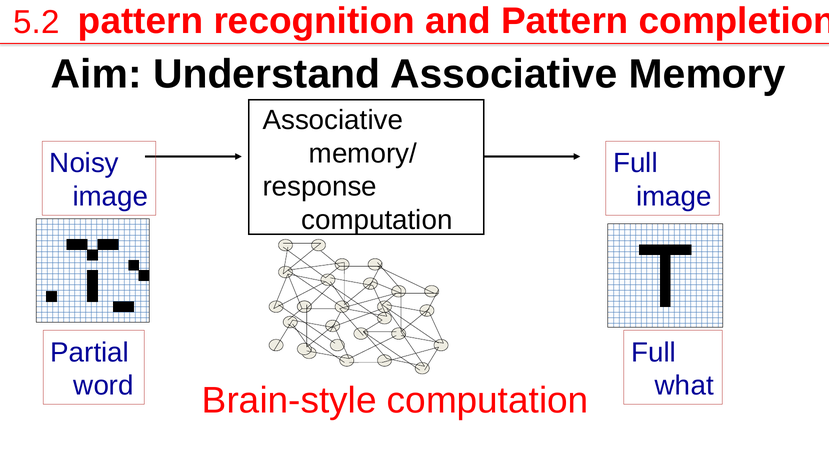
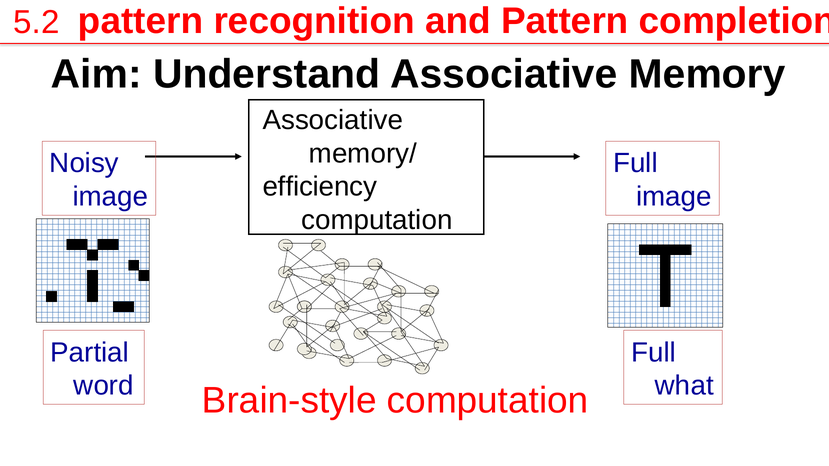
response: response -> efficiency (320, 187)
